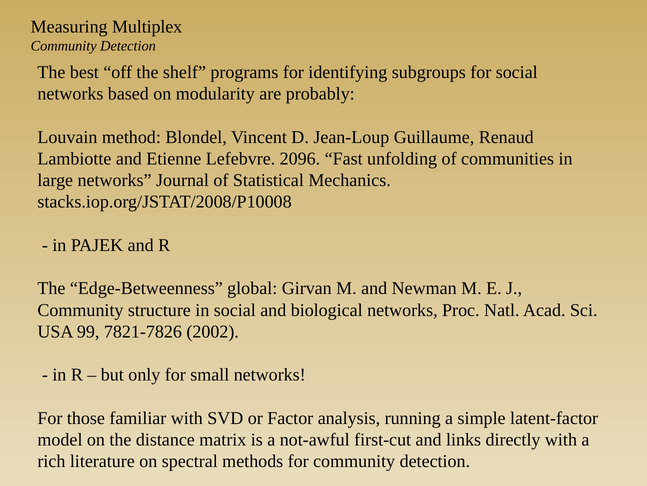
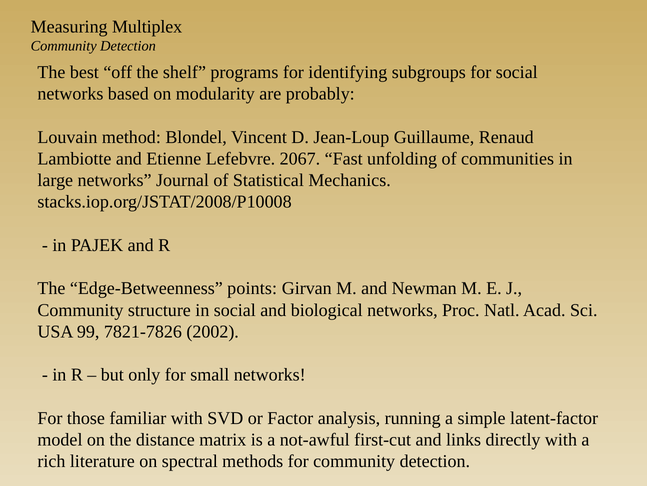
2096: 2096 -> 2067 (300, 159)
global: global -> points (252, 288)
